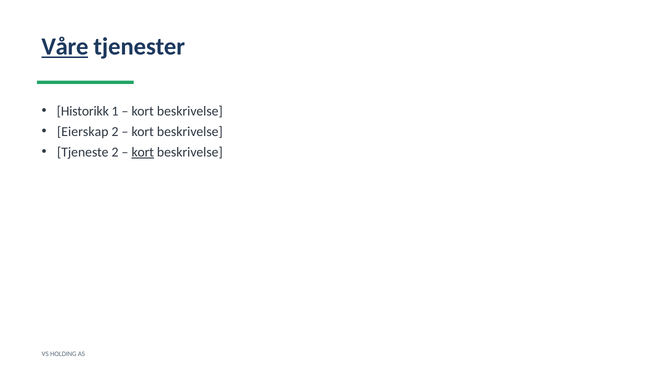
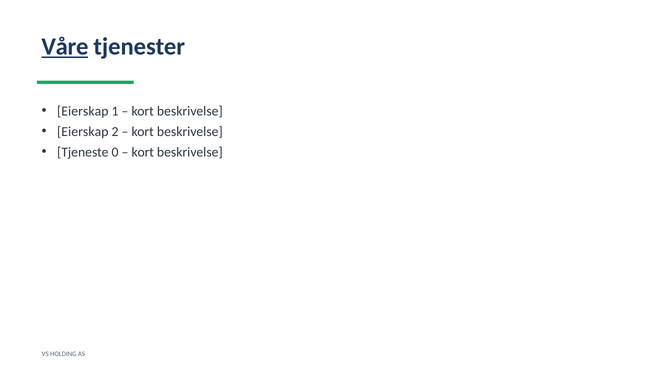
Historikk: Historikk -> Eierskap (83, 111)
Tjeneste 2: 2 -> 0 (115, 152)
kort underline: present -> none (143, 152)
